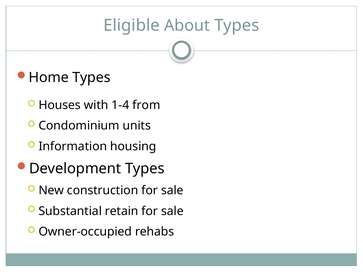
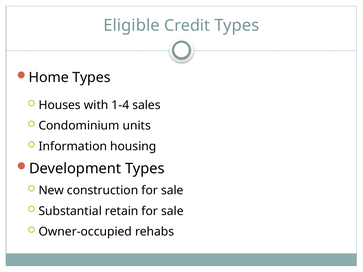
About: About -> Credit (187, 25)
from: from -> sales (146, 105)
